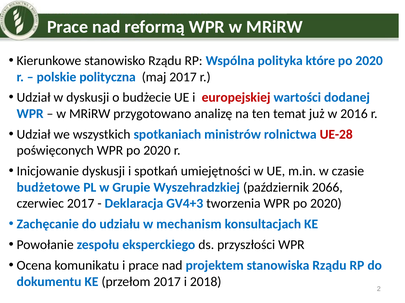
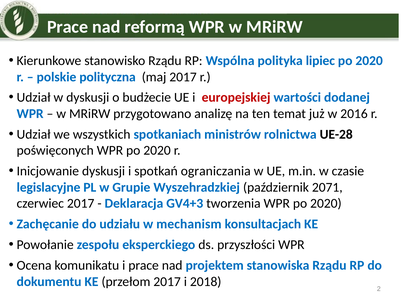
które: które -> lipiec (320, 61)
UE-28 colour: red -> black (336, 135)
umiejętności: umiejętności -> ograniczania (216, 172)
budżetowe: budżetowe -> legislacyjne (49, 188)
2066: 2066 -> 2071 (327, 188)
